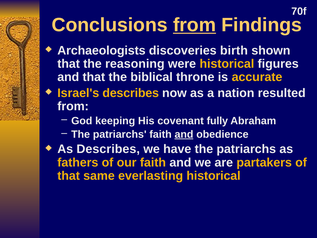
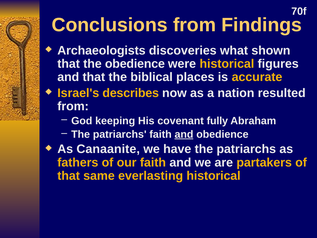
from underline: present -> none (195, 25)
birth: birth -> what (234, 50)
the reasoning: reasoning -> obedience (135, 64)
throne: throne -> places (195, 77)
As Describes: Describes -> Canaanite (108, 149)
